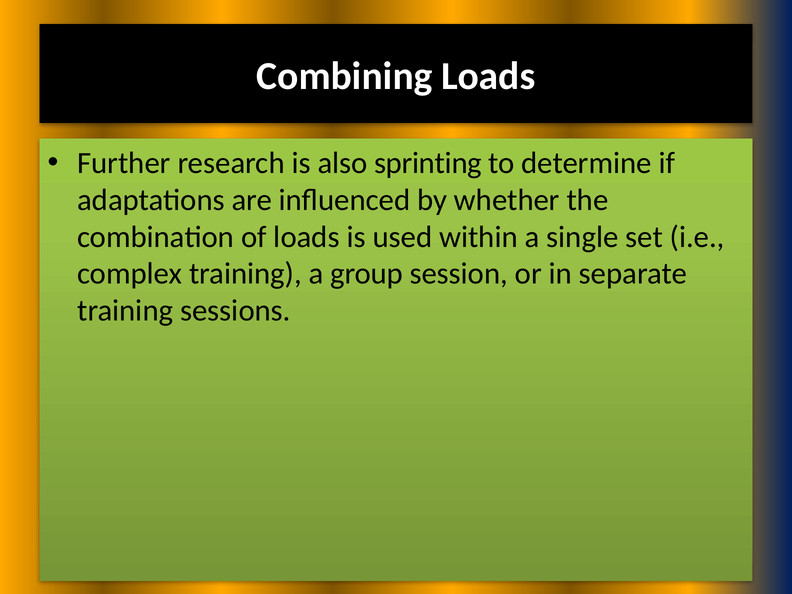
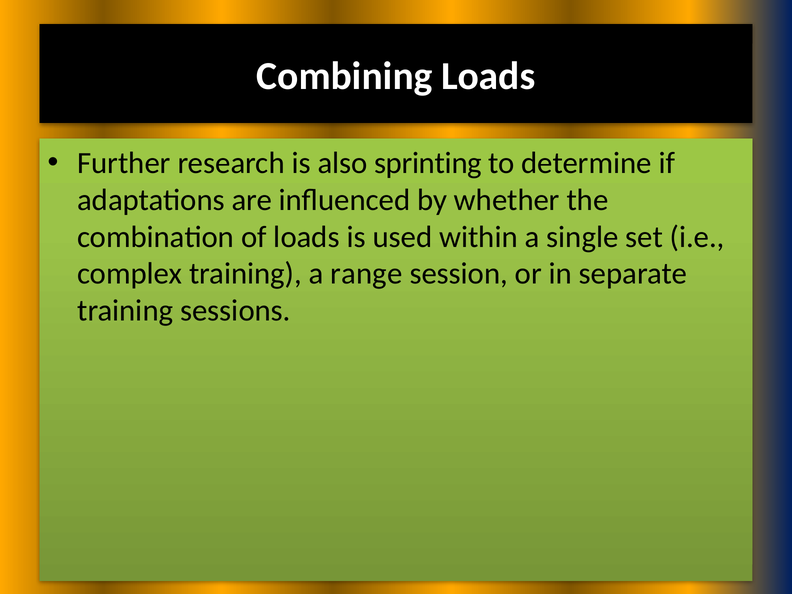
group: group -> range (366, 274)
